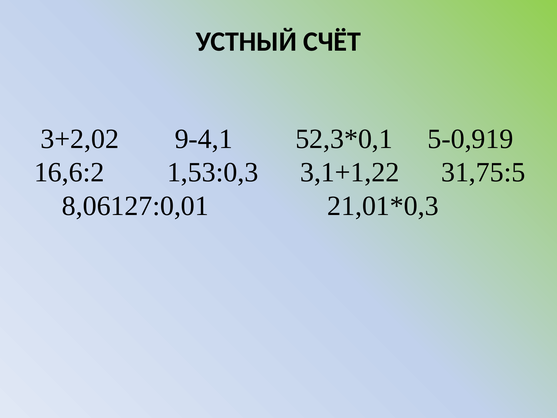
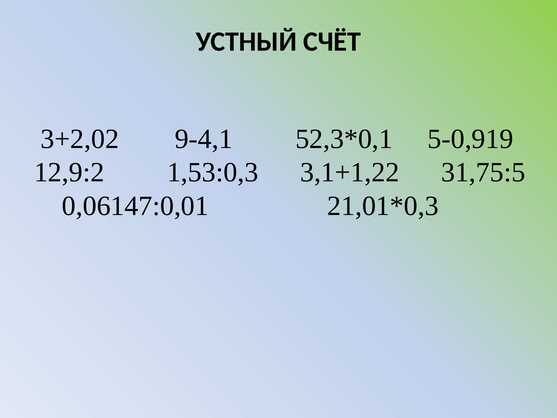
16,6:2: 16,6:2 -> 12,9:2 (69, 172)
8,06127:0,01: 8,06127:0,01 -> 0,06147:0,01 (135, 206)
